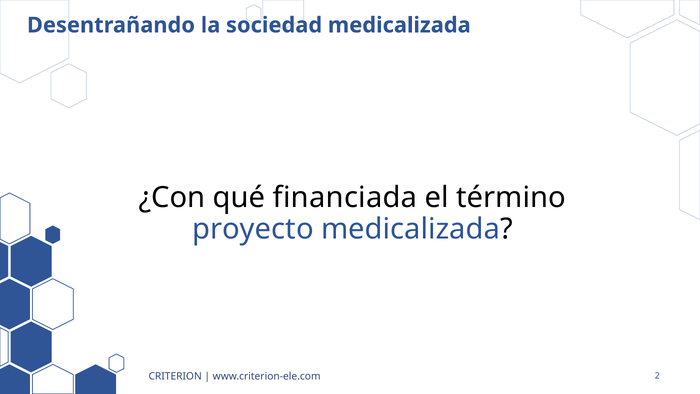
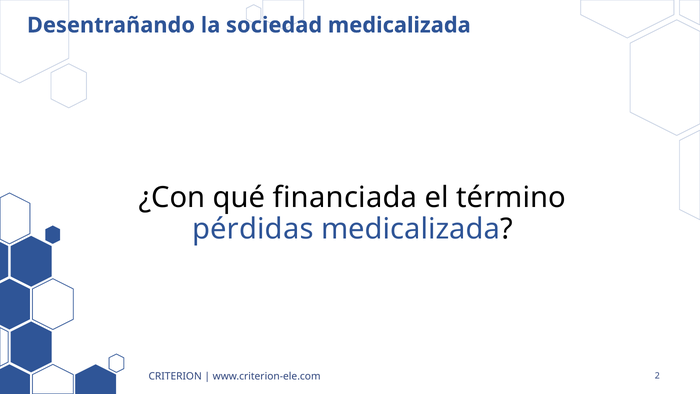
proyecto: proyecto -> pérdidas (253, 229)
